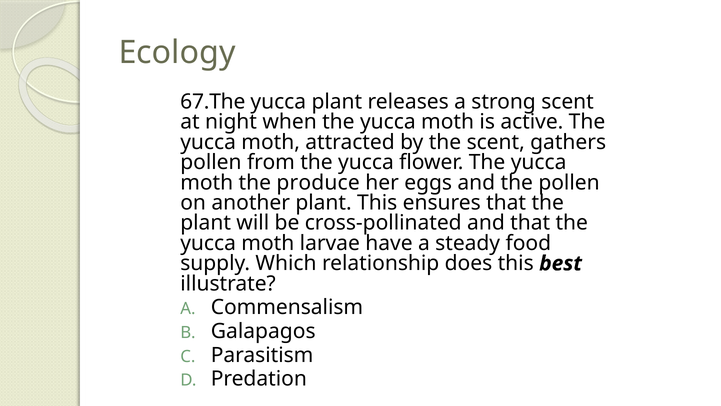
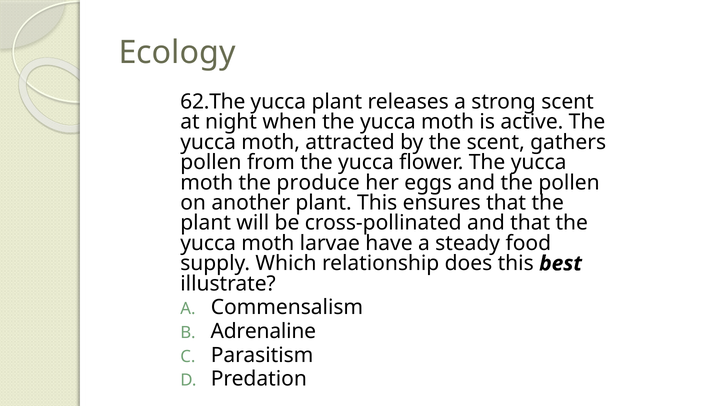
67.The: 67.The -> 62.The (213, 102)
Galapagos: Galapagos -> Adrenaline (263, 331)
